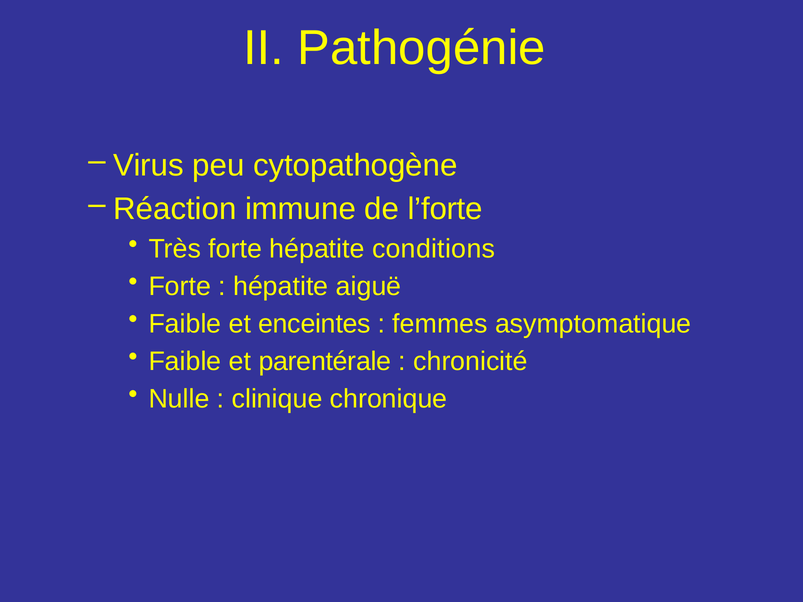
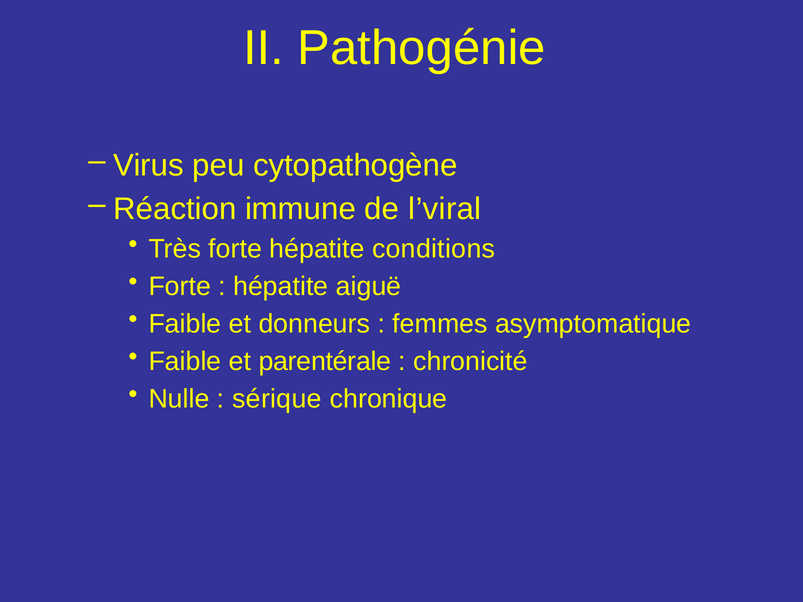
l’forte: l’forte -> l’viral (445, 209)
enceintes: enceintes -> donneurs (314, 324)
clinique: clinique -> sérique (277, 399)
